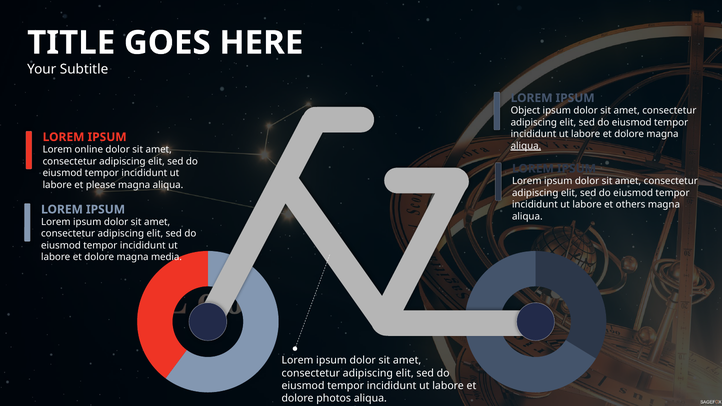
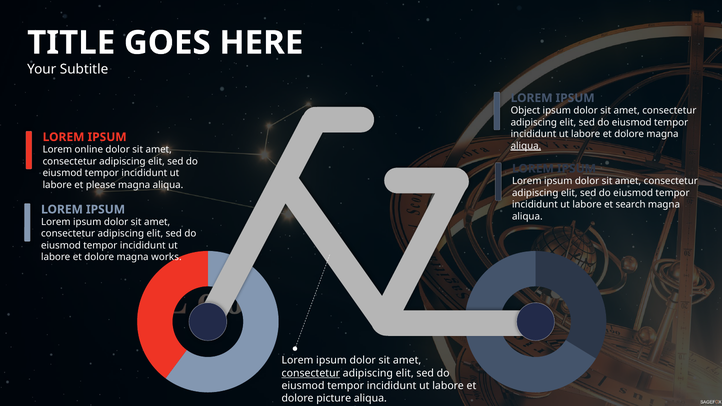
others: others -> search (631, 205)
media: media -> works (166, 257)
consectetur underline: none -> present (311, 373)
photos: photos -> picture (334, 399)
